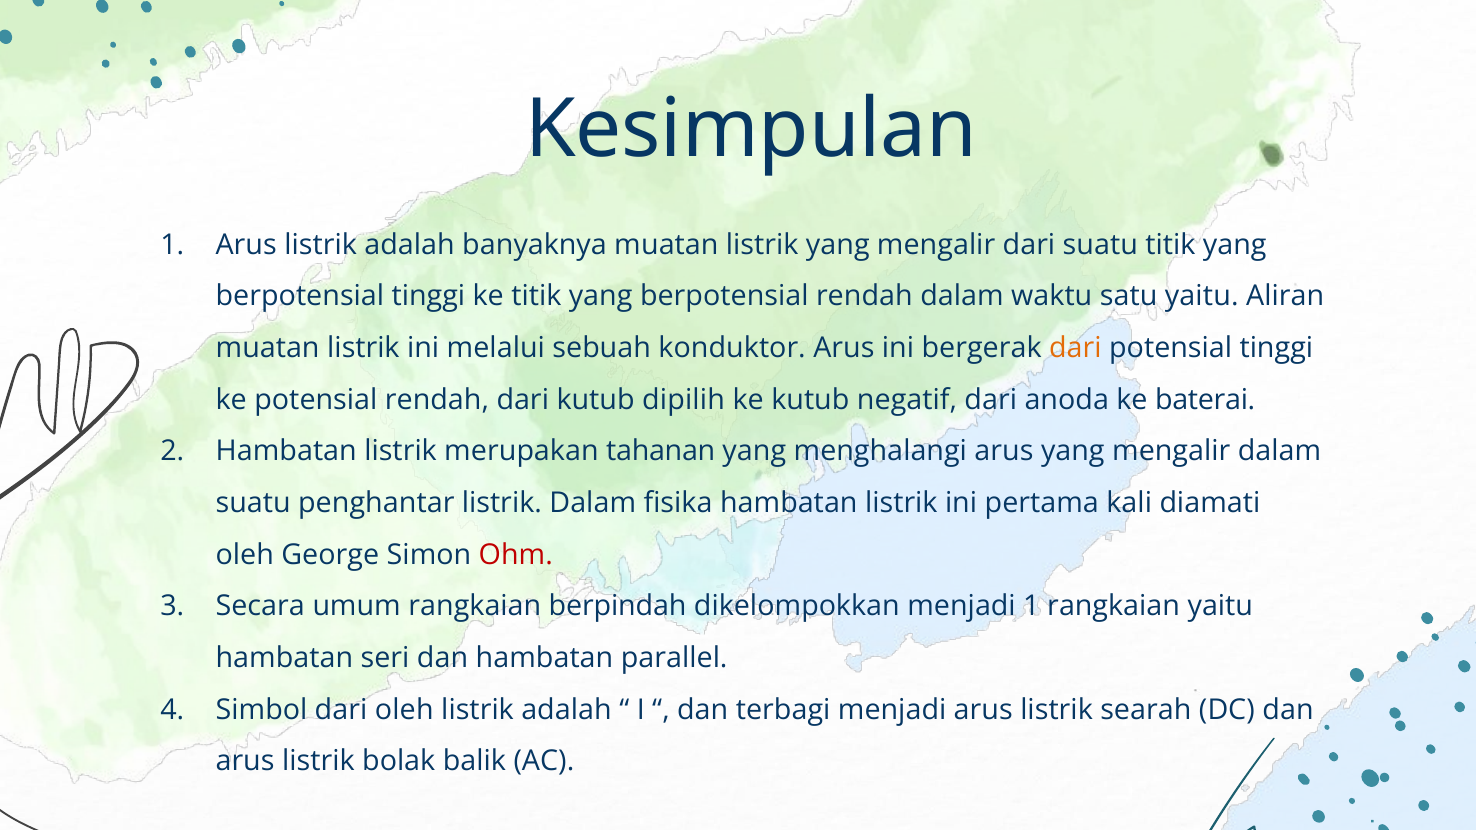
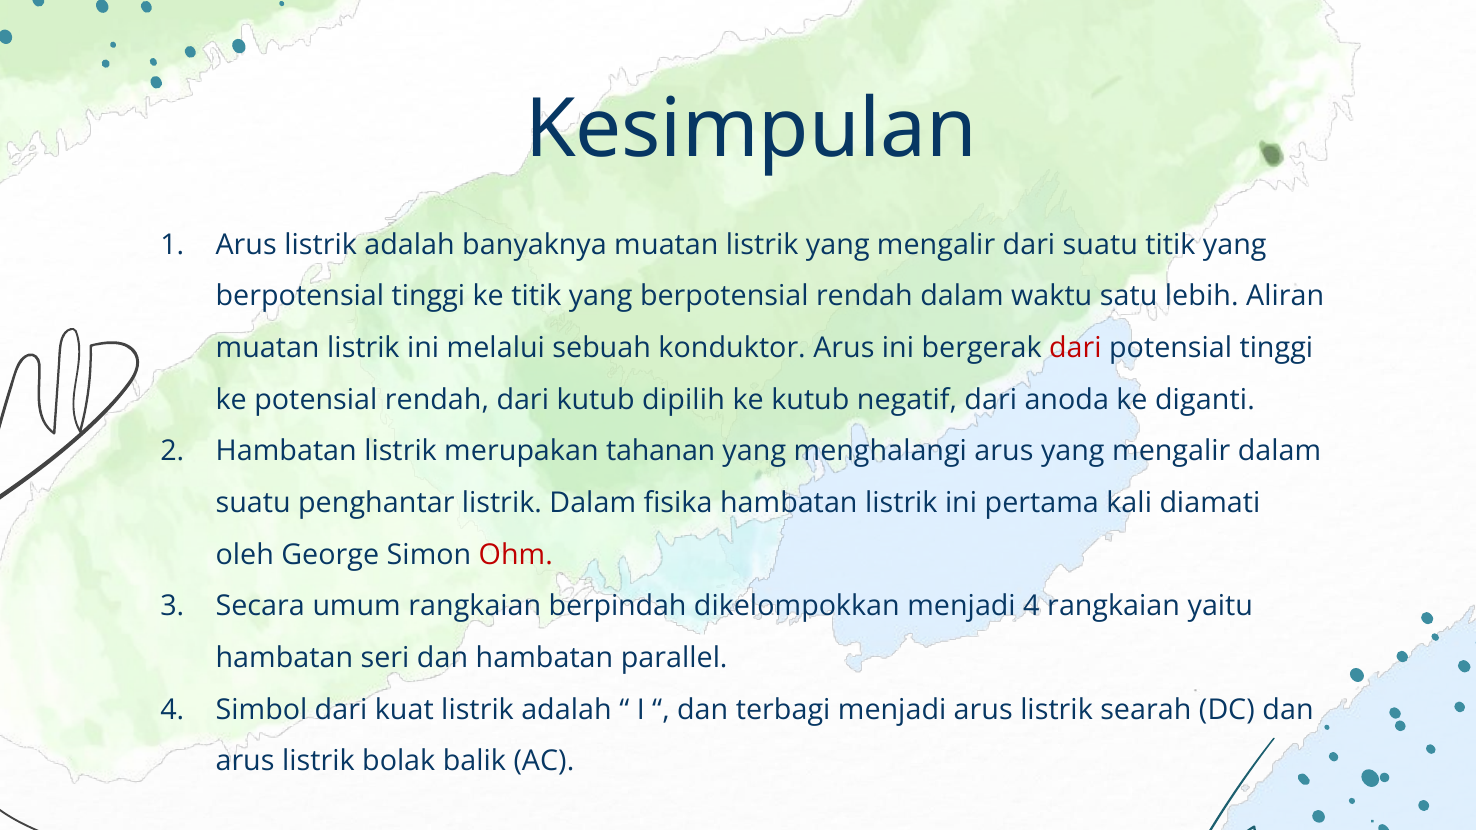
satu yaitu: yaitu -> lebih (1202, 297)
dari colour: orange -> red (1075, 348)
baterai: baterai -> diganti (1205, 400)
menjadi 1: 1 -> 4 (1031, 607)
dari oleh: oleh -> kuat (404, 710)
